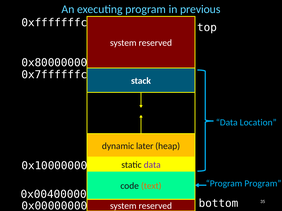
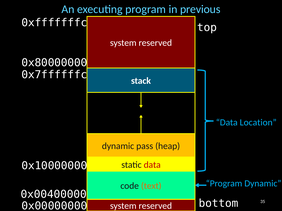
later: later -> pass (145, 146)
data colour: purple -> red (152, 165)
Program Program: Program -> Dynamic (263, 184)
